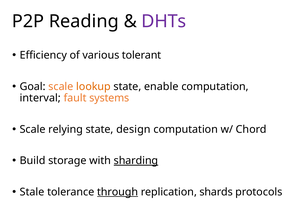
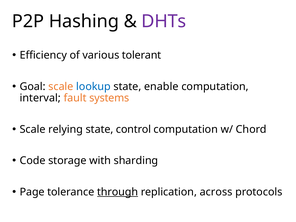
Reading: Reading -> Hashing (84, 21)
lookup colour: orange -> blue (93, 86)
design: design -> control (134, 129)
Build: Build -> Code (33, 161)
sharding underline: present -> none (136, 161)
Stale: Stale -> Page (32, 192)
shards: shards -> across (216, 192)
